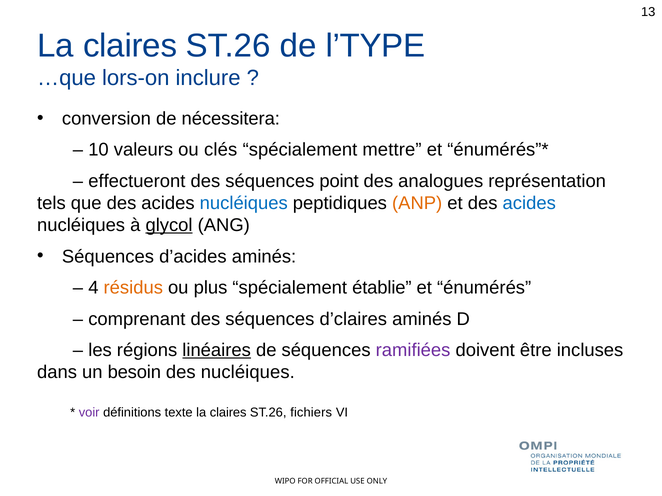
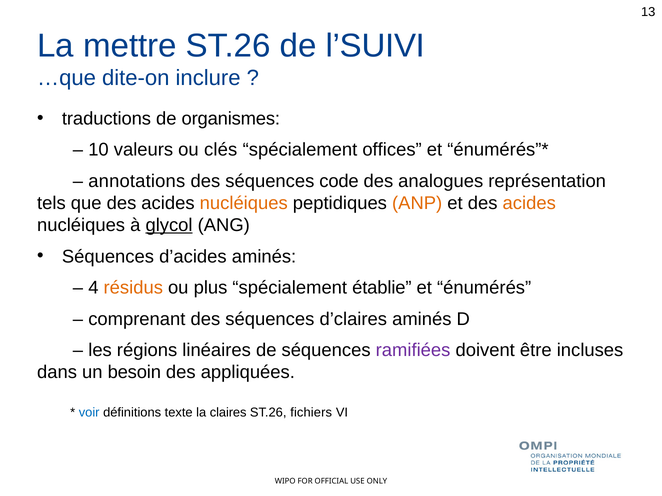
claires: claires -> mettre (130, 46)
l’TYPE: l’TYPE -> l’SUIVI (375, 46)
lors-on: lors-on -> dite-on (136, 78)
conversion: conversion -> traductions (106, 119)
nécessitera: nécessitera -> organismes (231, 119)
mettre: mettre -> offices (392, 150)
effectueront: effectueront -> annotations (137, 181)
point: point -> code (339, 181)
nucléiques colour: blue -> orange (244, 203)
acides colour: blue -> orange (529, 203)
linéaires underline: present -> none (217, 351)
des nucléiques: nucléiques -> appliquées (248, 373)
voir colour: purple -> blue (89, 413)
